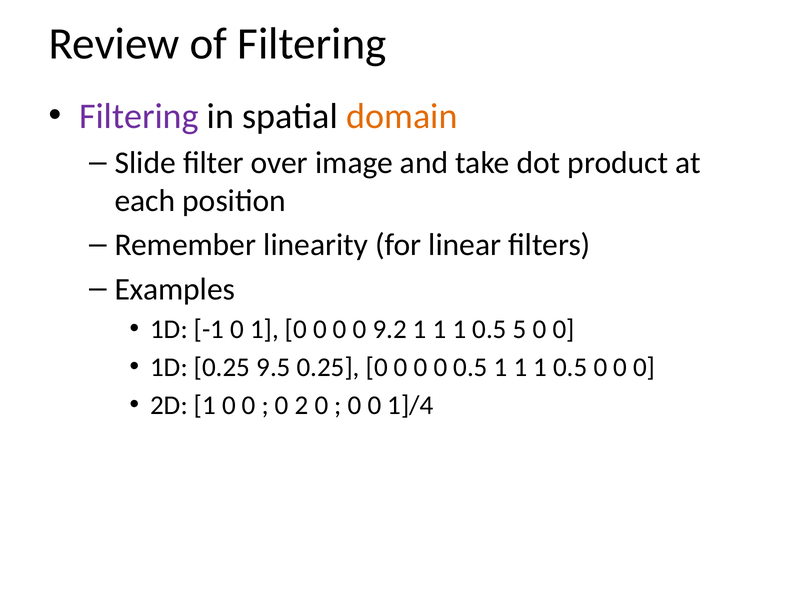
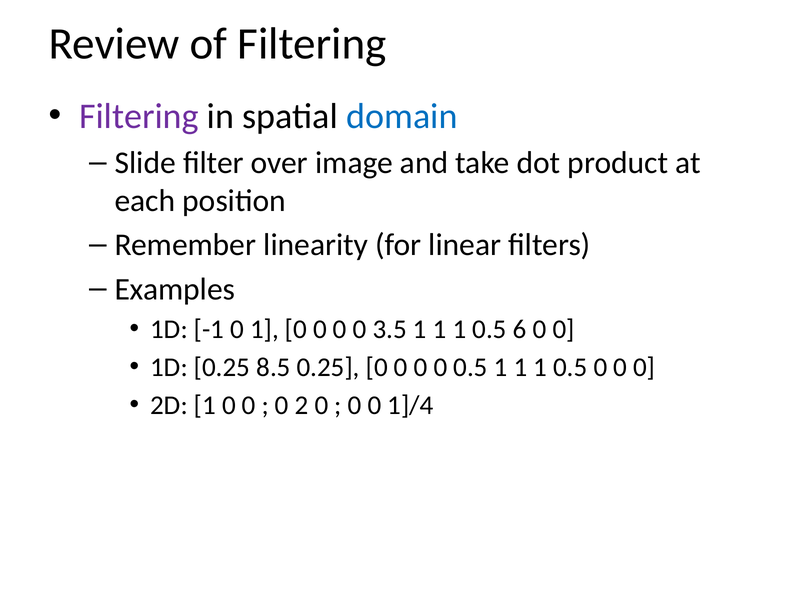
domain colour: orange -> blue (402, 116)
9.2: 9.2 -> 3.5 (390, 330)
5: 5 -> 6 (520, 330)
9.5: 9.5 -> 8.5 (273, 367)
